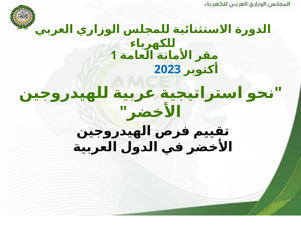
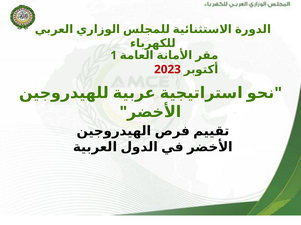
2023 colour: blue -> red (167, 70)
